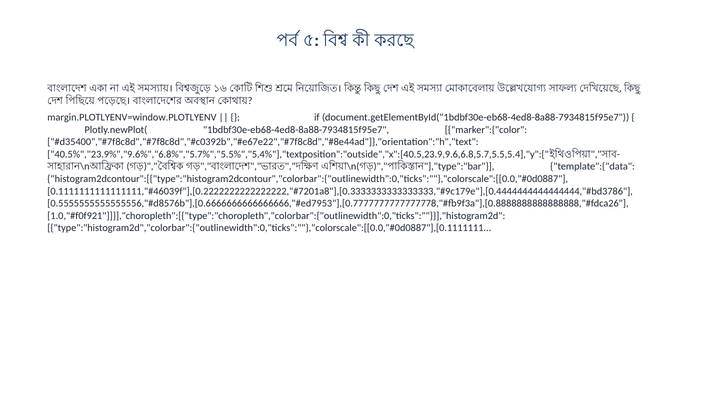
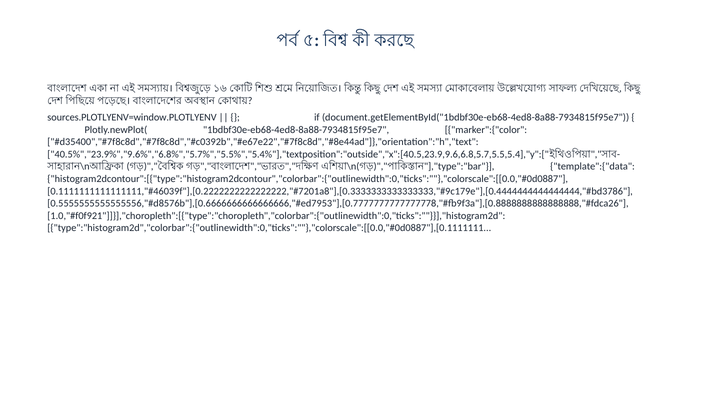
margin.PLOTLYENV=window.PLOTLYENV: margin.PLOTLYENV=window.PLOTLYENV -> sources.PLOTLYENV=window.PLOTLYENV (132, 118)
